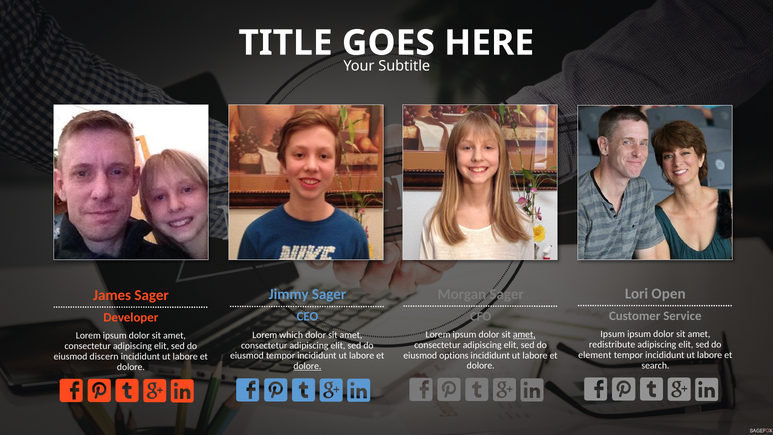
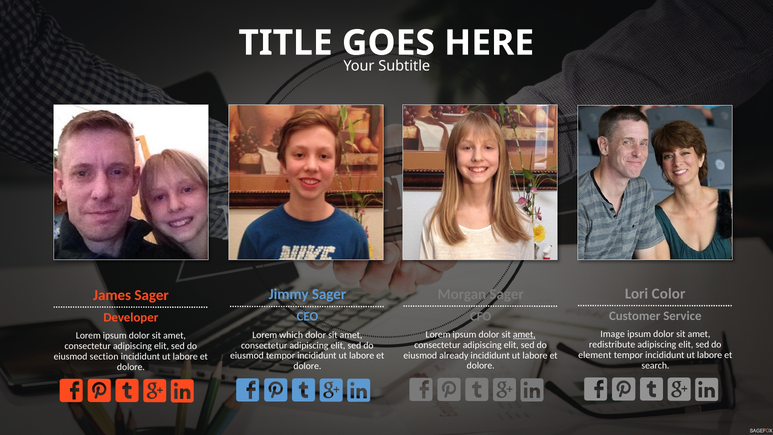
Open: Open -> Color (669, 294)
Ipsum: Ipsum -> Image (613, 334)
options: options -> already (454, 355)
discern: discern -> section (104, 356)
dolore underline: present -> none (307, 366)
